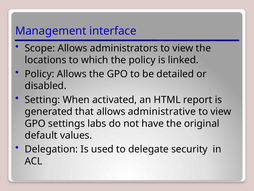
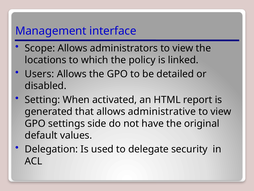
Policy: Policy -> Users (40, 74)
labs: labs -> side (97, 123)
